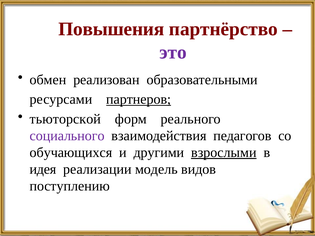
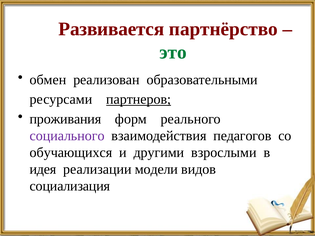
Повышения: Повышения -> Развивается (111, 29)
это colour: purple -> green (173, 52)
тьюторской: тьюторской -> проживания (65, 119)
взрослыми underline: present -> none (224, 153)
модель: модель -> модели (156, 169)
поступлению: поступлению -> социализация (70, 186)
